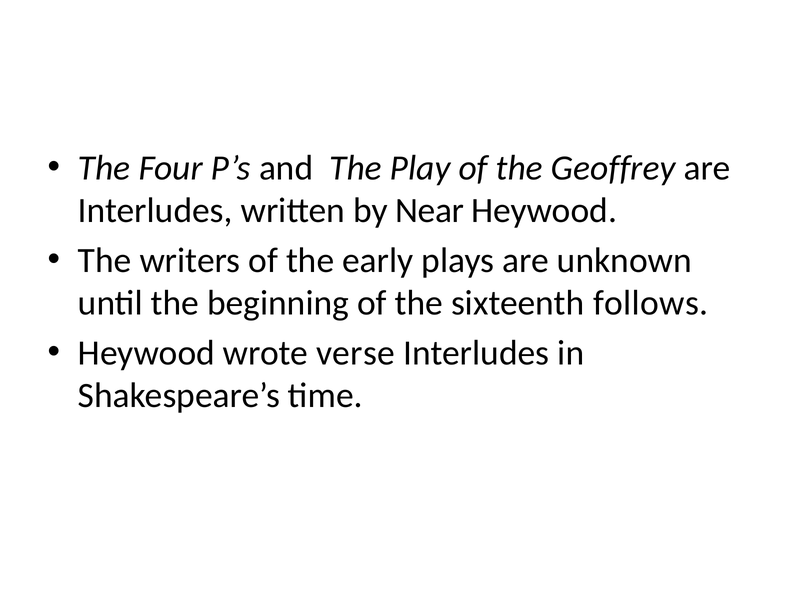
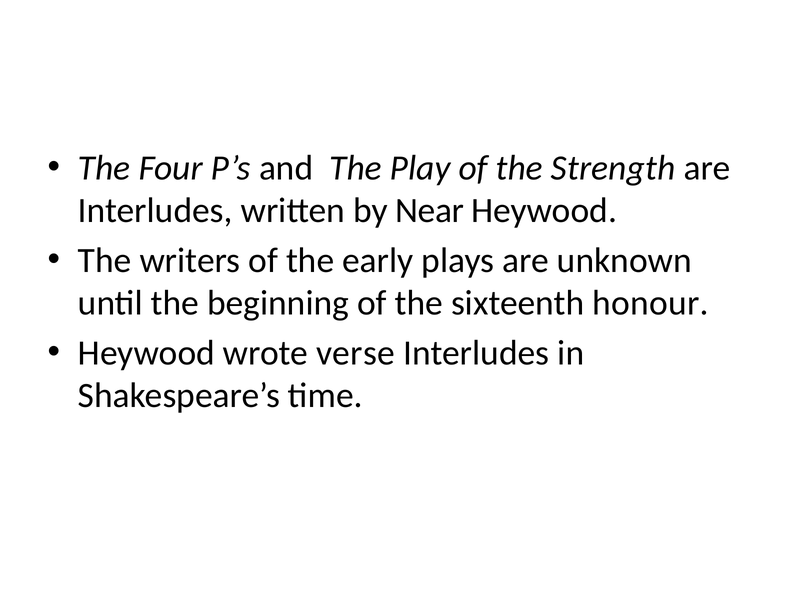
Geoffrey: Geoffrey -> Strength (613, 168)
follows: follows -> honour (651, 303)
